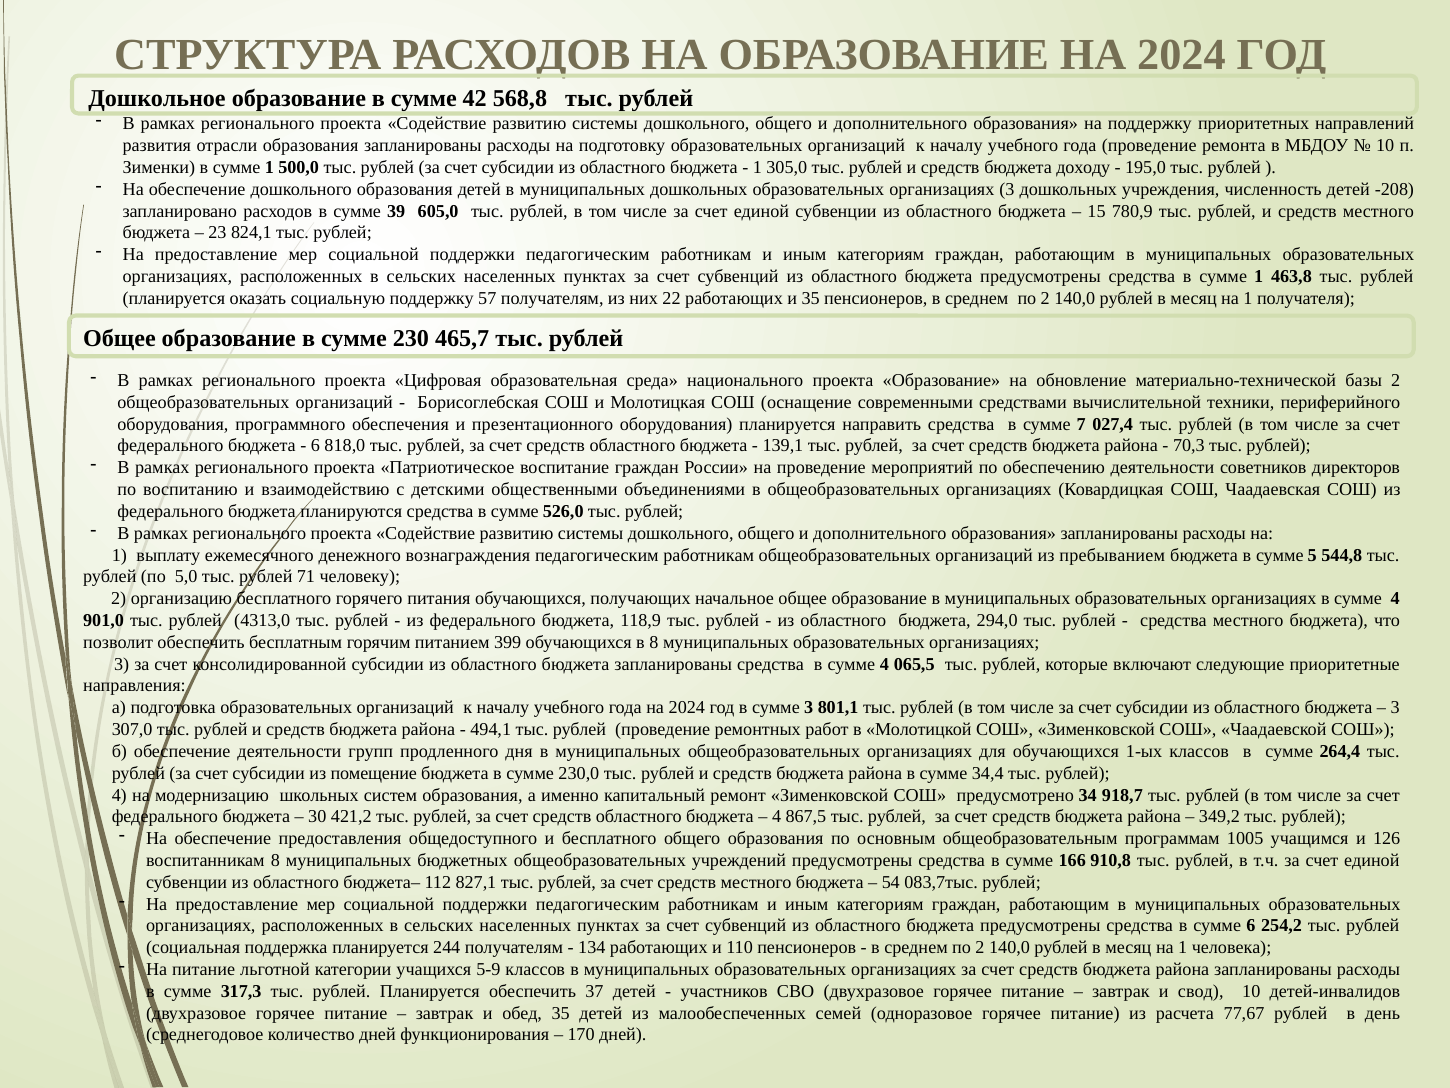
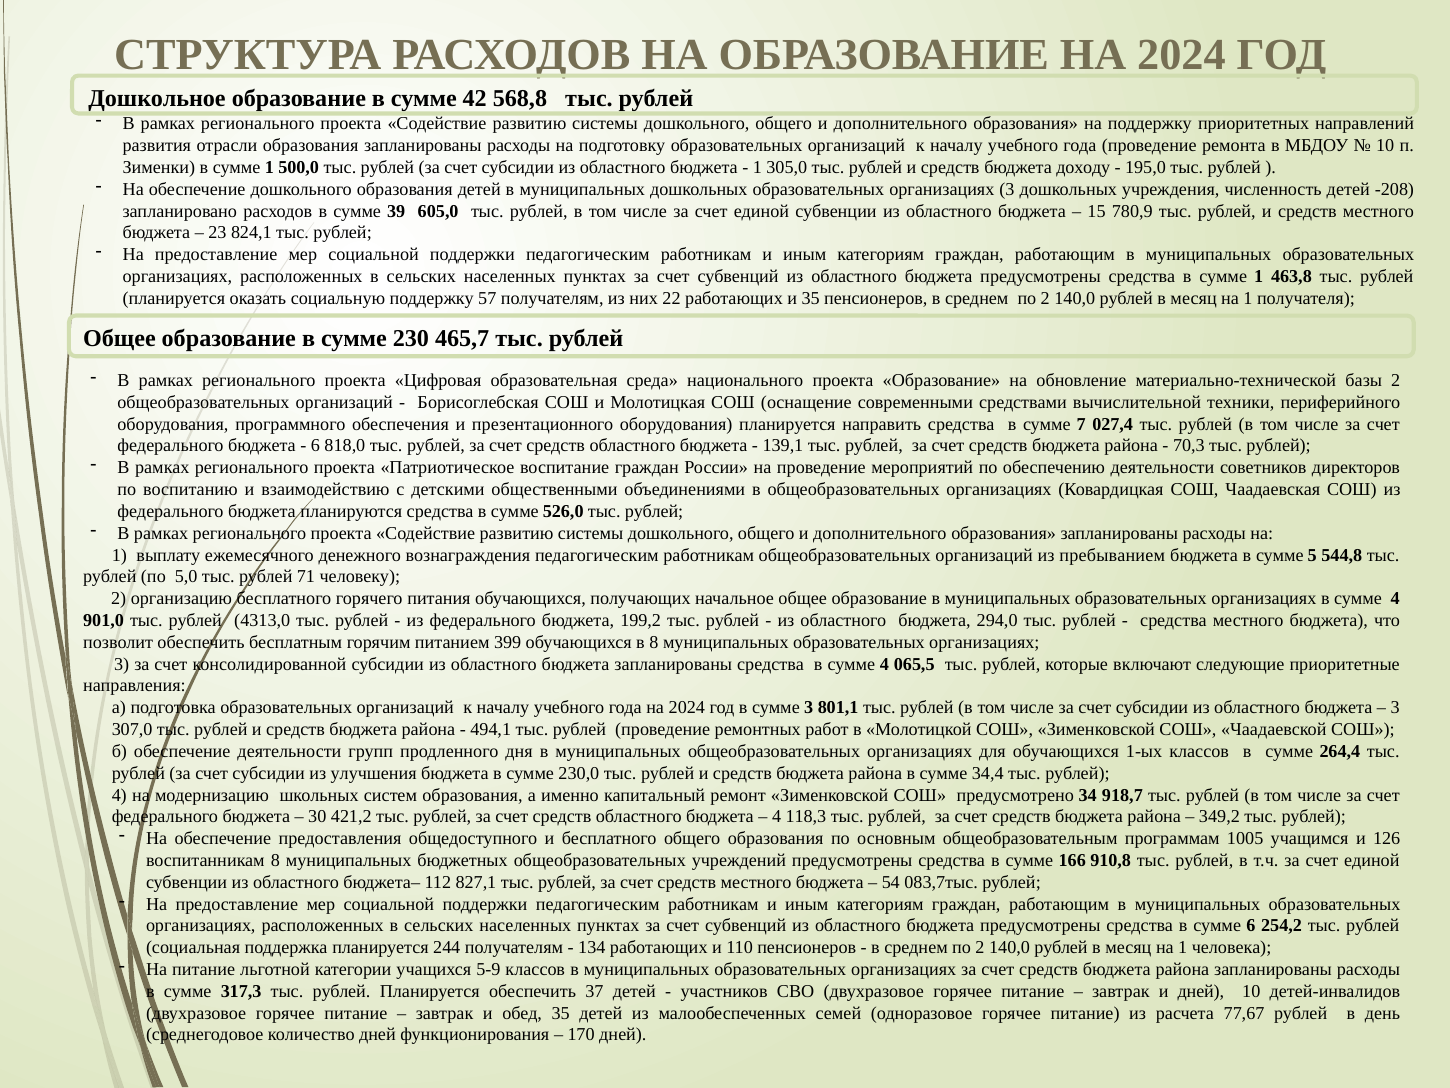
118,9: 118,9 -> 199,2 (641, 620)
помещение: помещение -> улучшения (374, 773)
867,5: 867,5 -> 118,3 (806, 816)
и свод: свод -> дней (1201, 991)
